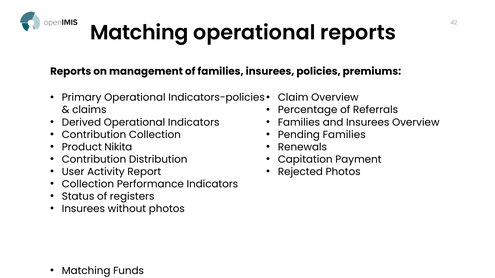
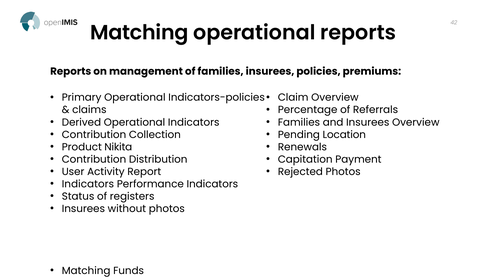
Pending Families: Families -> Location (344, 135)
Collection: Collection -> Indicators (88, 184)
